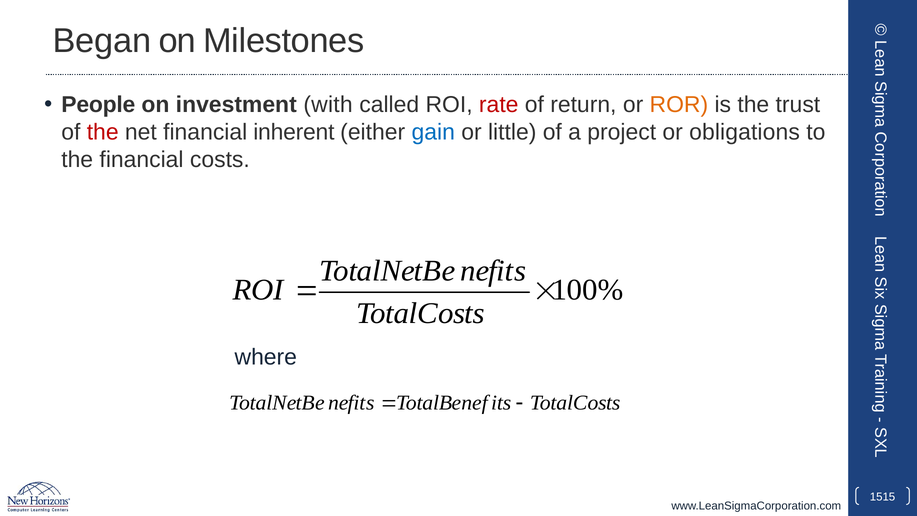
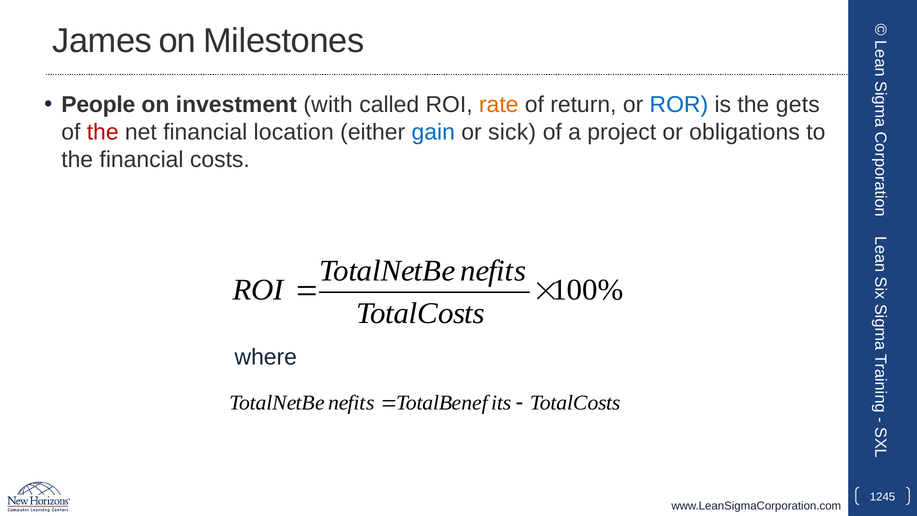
Began: Began -> James (102, 41)
rate colour: red -> orange (499, 105)
ROR colour: orange -> blue (679, 105)
trust: trust -> gets (798, 105)
inherent: inherent -> location (294, 132)
little: little -> sick (512, 132)
1515: 1515 -> 1245 (883, 497)
